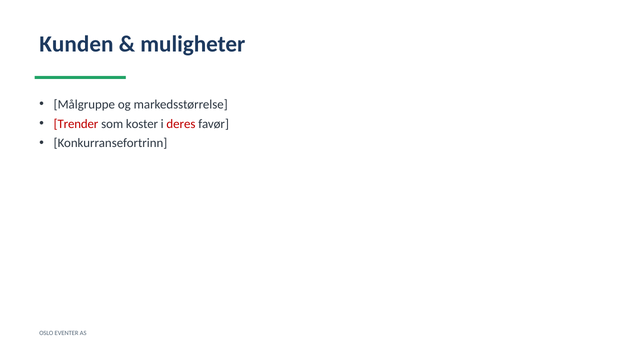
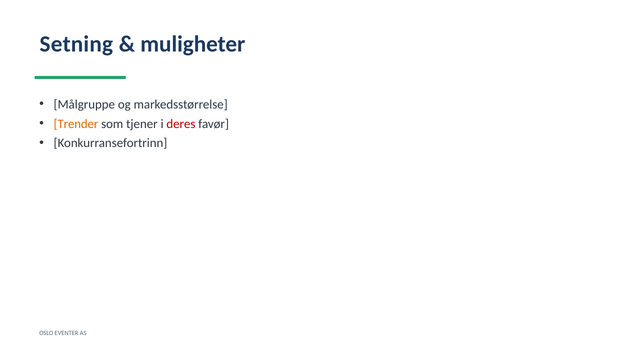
Kunden: Kunden -> Setning (76, 44)
Trender colour: red -> orange (76, 124)
koster: koster -> tjener (142, 124)
